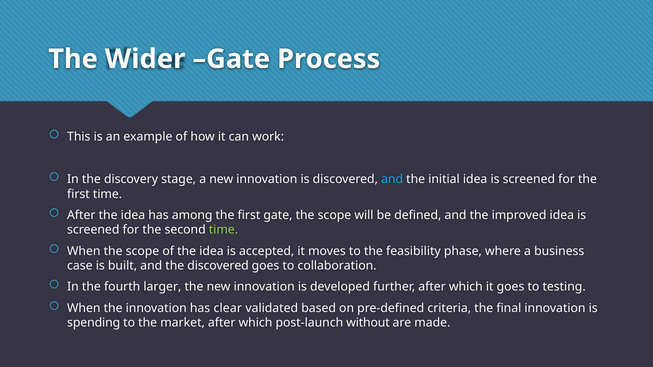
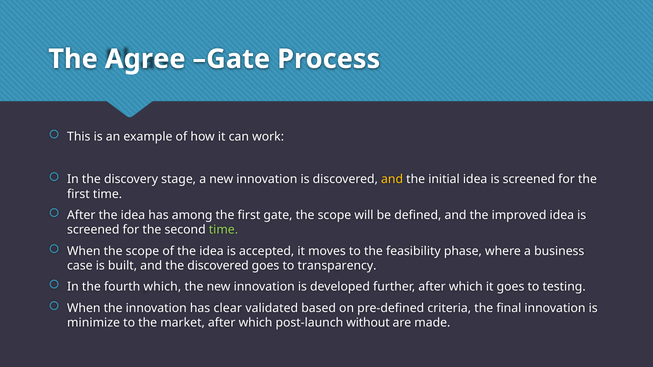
Wider: Wider -> Agree (145, 59)
and colour: light blue -> yellow (392, 179)
collaboration: collaboration -> transparency (337, 266)
fourth larger: larger -> which (162, 287)
spending: spending -> minimize (94, 323)
